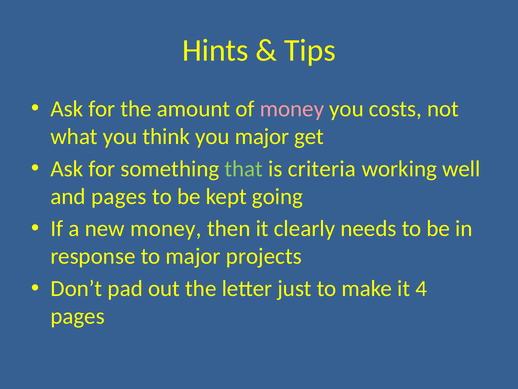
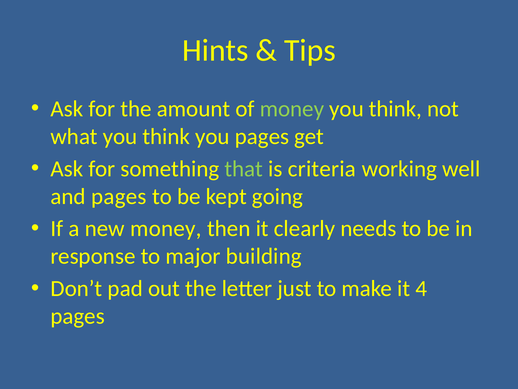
money colour: pink -> light green (292, 109)
costs: costs -> think (395, 109)
you major: major -> pages (262, 136)
projects: projects -> building (264, 256)
